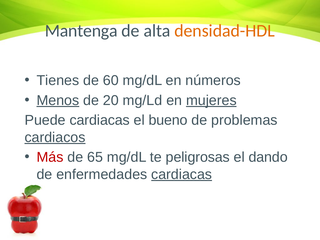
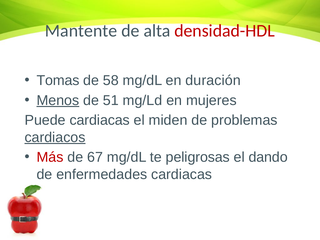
Mantenga: Mantenga -> Mantente (81, 31)
densidad-HDL colour: orange -> red (225, 31)
Tienes: Tienes -> Tomas (58, 80)
60: 60 -> 58 (111, 80)
números: números -> duración (213, 80)
20: 20 -> 51 (111, 100)
mujeres underline: present -> none (211, 100)
bueno: bueno -> miden (168, 120)
65: 65 -> 67 (95, 157)
cardiacas underline: present -> none (182, 174)
